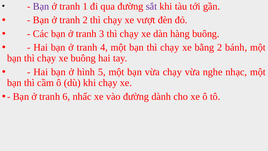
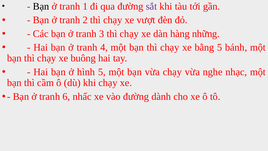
Bạn colour: purple -> black (41, 6)
hàng buông: buông -> những (206, 34)
bằng 2: 2 -> 5 (220, 47)
